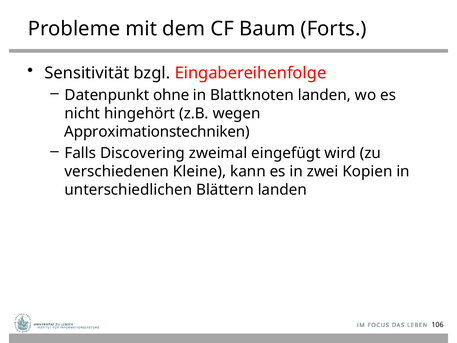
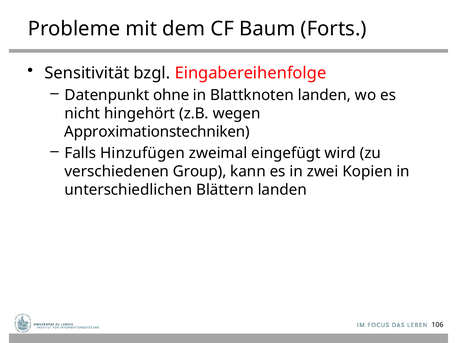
Discovering: Discovering -> Hinzufügen (142, 153)
Kleine: Kleine -> Group (200, 171)
